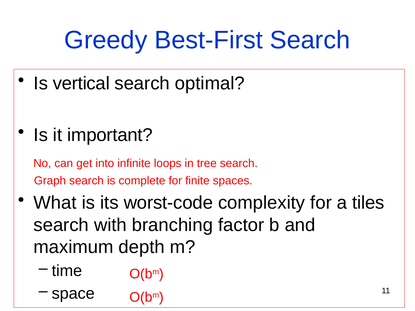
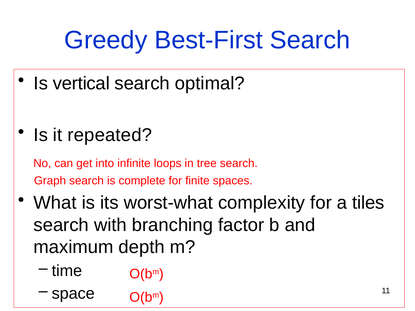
important: important -> repeated (110, 135)
worst-code: worst-code -> worst-what (168, 203)
